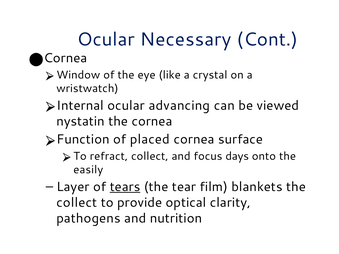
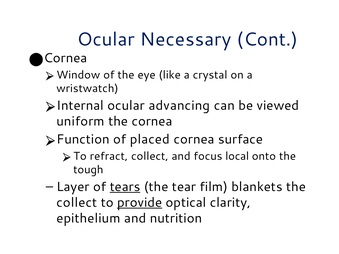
nystatin: nystatin -> uniform (80, 121)
days: days -> local (237, 156)
easily: easily -> tough (88, 170)
provide underline: none -> present (140, 203)
pathogens: pathogens -> epithelium (88, 219)
